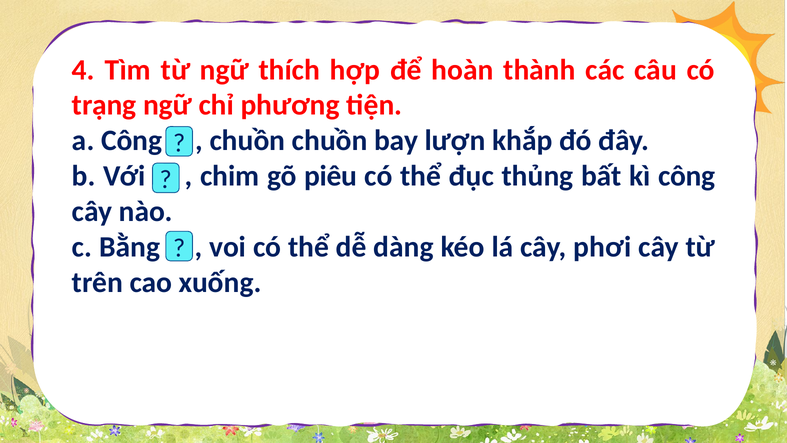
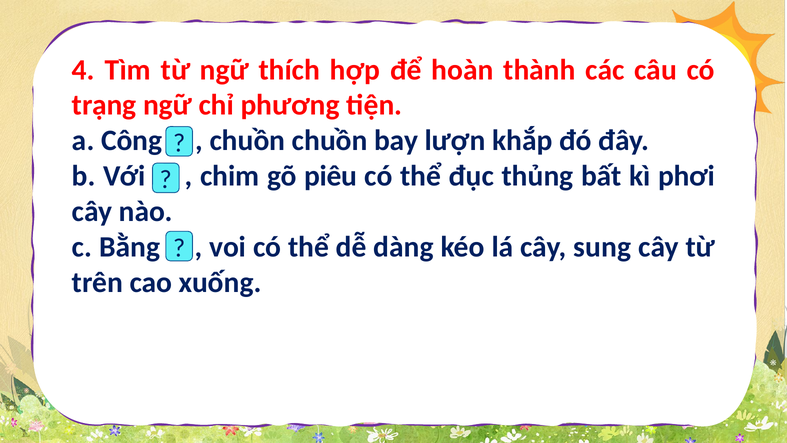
kì công: công -> phơi (687, 176)
phơi: phơi -> sung (602, 247)
